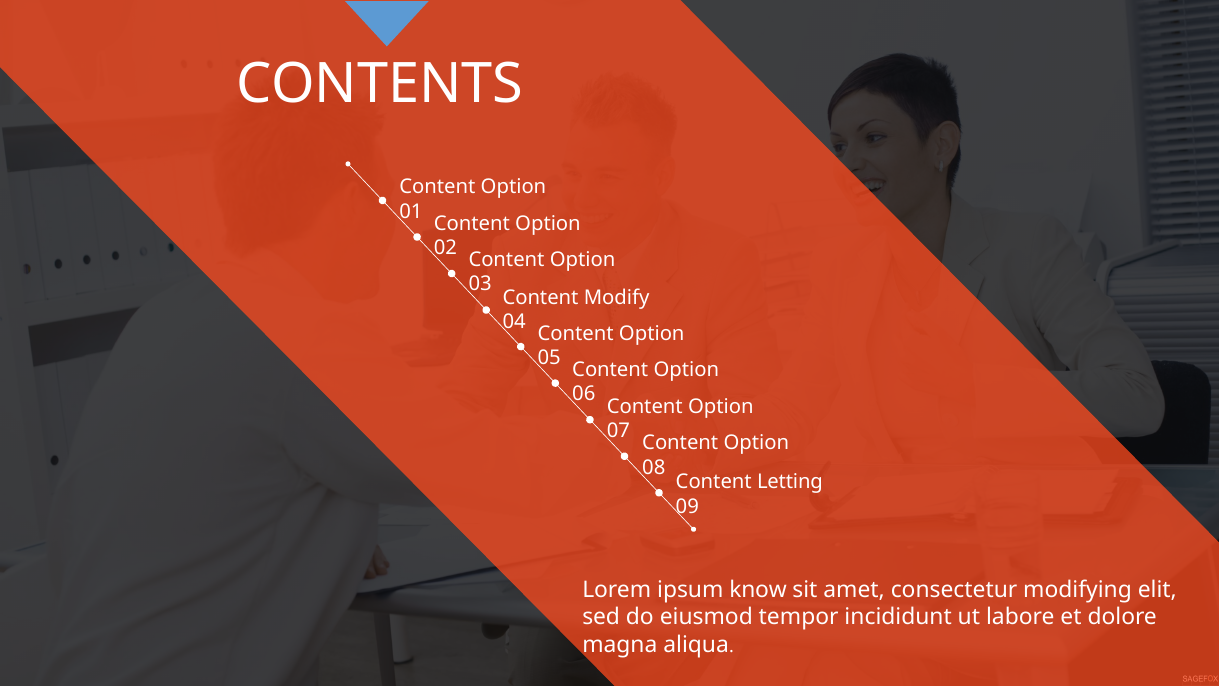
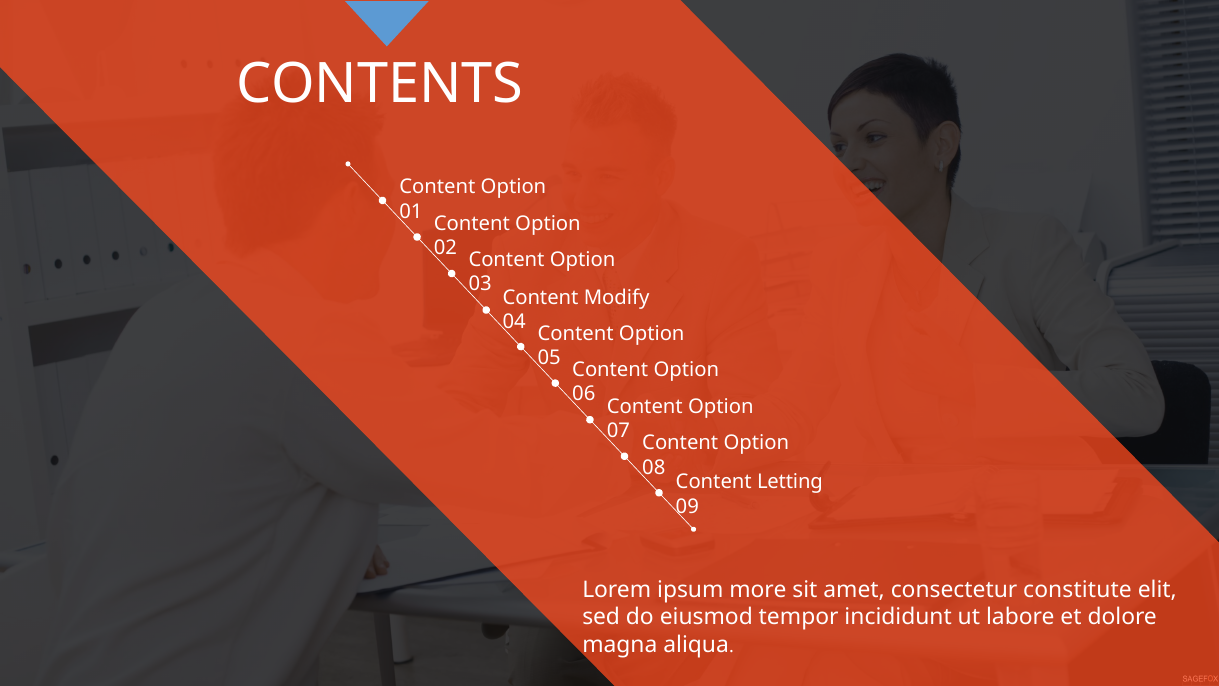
know: know -> more (758, 590)
modifying: modifying -> constitute (1077, 590)
